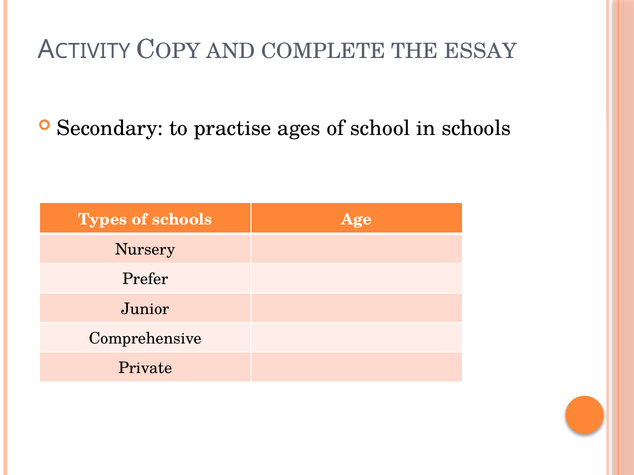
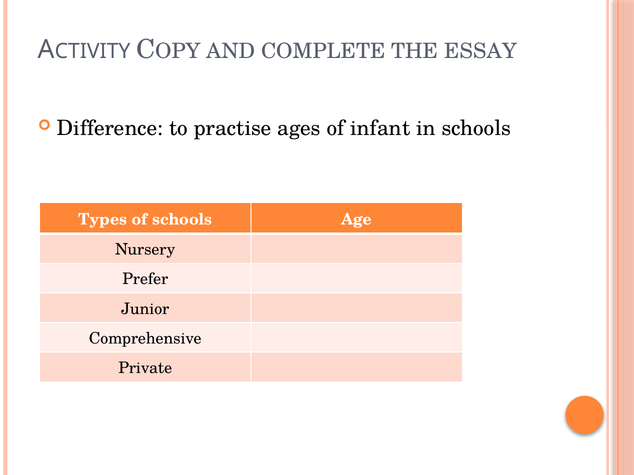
Secondary: Secondary -> Difference (110, 128)
school: school -> infant (380, 128)
